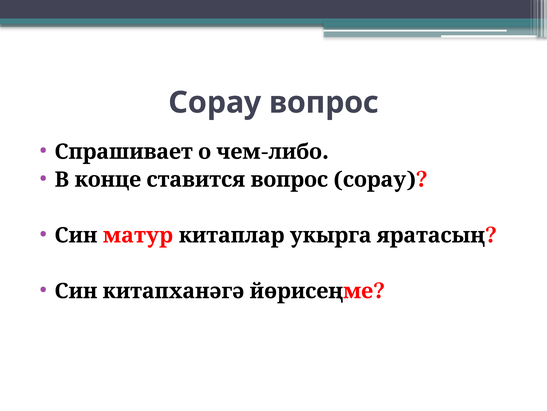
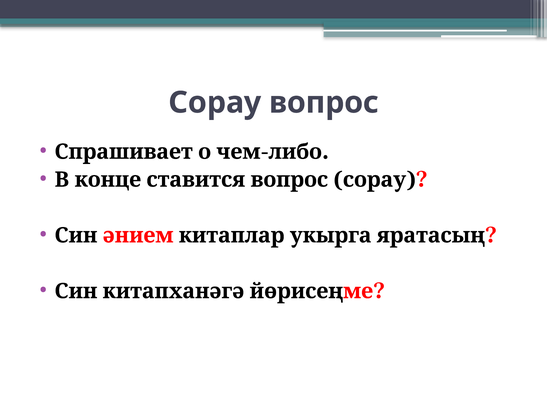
матур: матур -> әнием (138, 235)
